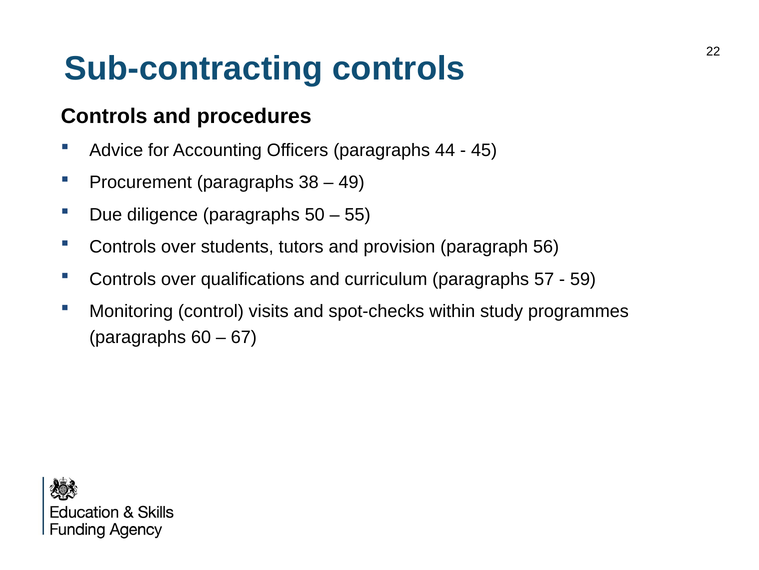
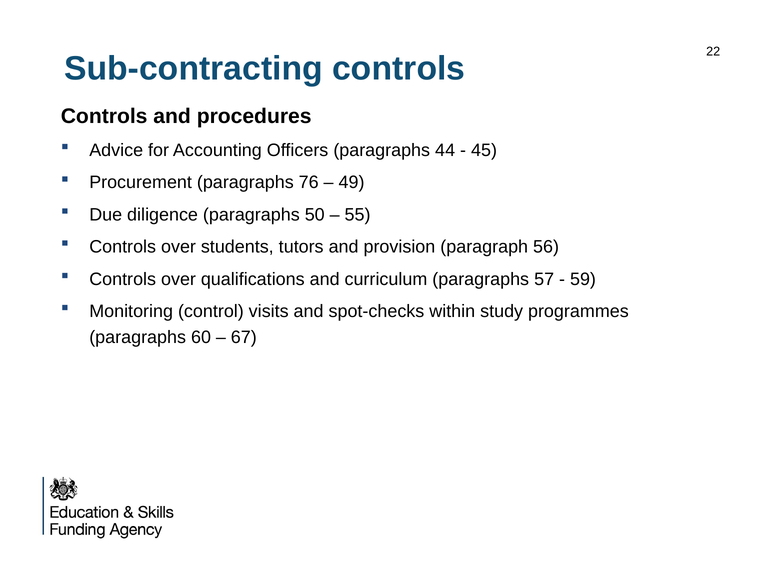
38: 38 -> 76 (309, 182)
